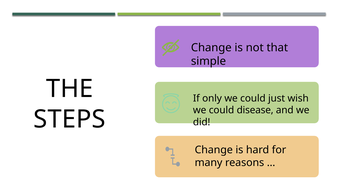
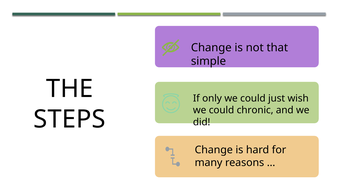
disease: disease -> chronic (255, 110)
